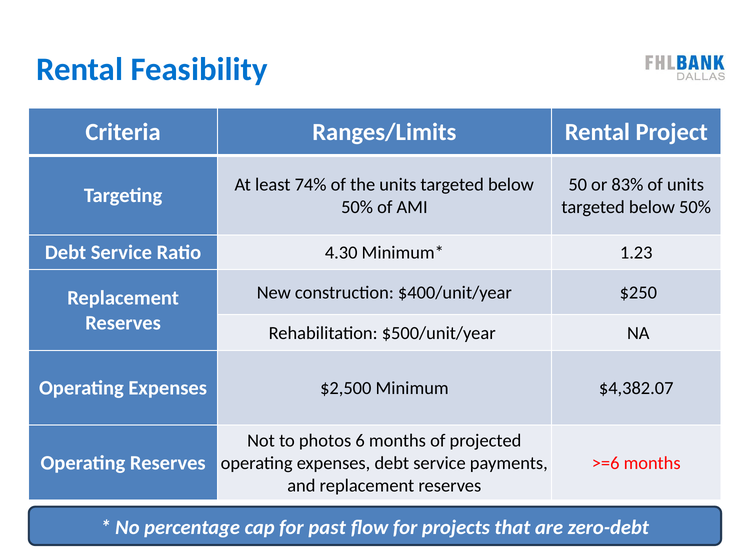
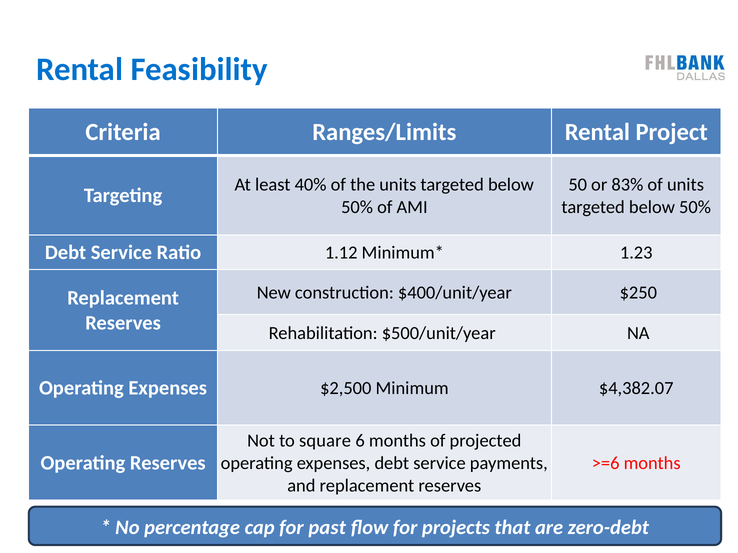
74%: 74% -> 40% (311, 185)
4.30: 4.30 -> 1.12 (341, 253)
photos: photos -> square (325, 441)
